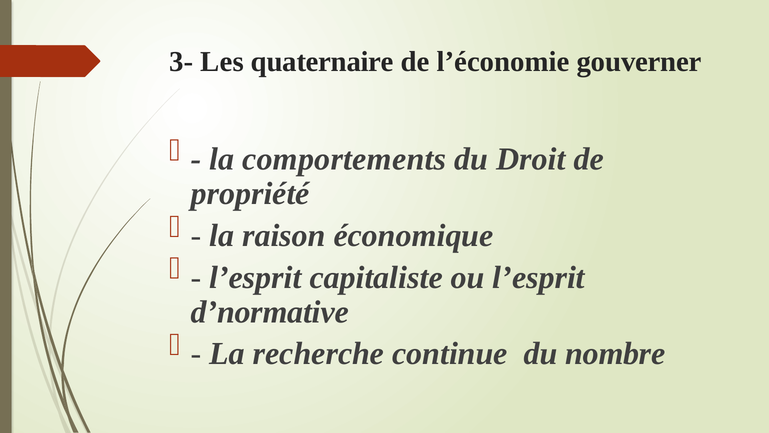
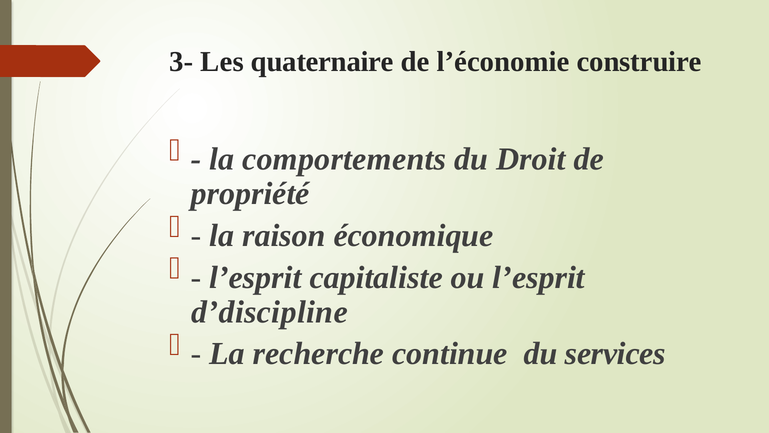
gouverner: gouverner -> construire (639, 62)
d’normative: d’normative -> d’discipline (270, 312)
nombre: nombre -> services (615, 354)
